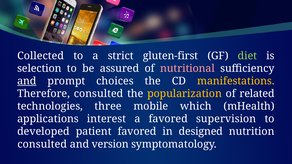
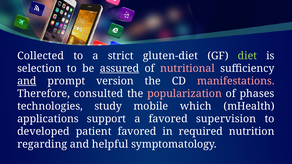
gluten-first: gluten-first -> gluten-diet (170, 56)
assured underline: none -> present (119, 68)
choices: choices -> version (115, 81)
manifestations colour: yellow -> pink (236, 81)
popularization colour: yellow -> pink (185, 94)
related: related -> phases (257, 94)
three: three -> study (108, 106)
interest: interest -> support (107, 119)
designed: designed -> required (201, 132)
consulted: consulted -> regarding (42, 144)
version: version -> helpful (110, 144)
